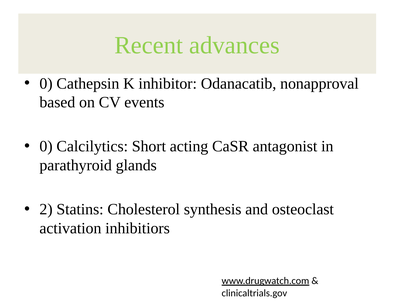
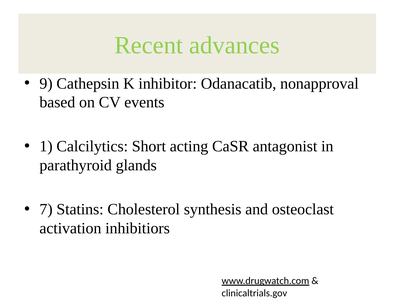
0: 0 -> 9 (46, 83)
0: 0 -> 1 (46, 146)
2: 2 -> 7 (46, 209)
